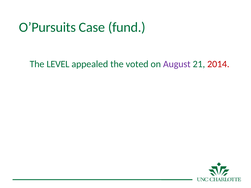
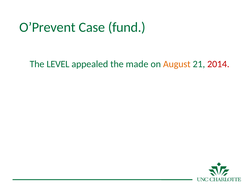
O’Pursuits: O’Pursuits -> O’Prevent (47, 27)
voted: voted -> made (137, 64)
August colour: purple -> orange (177, 64)
